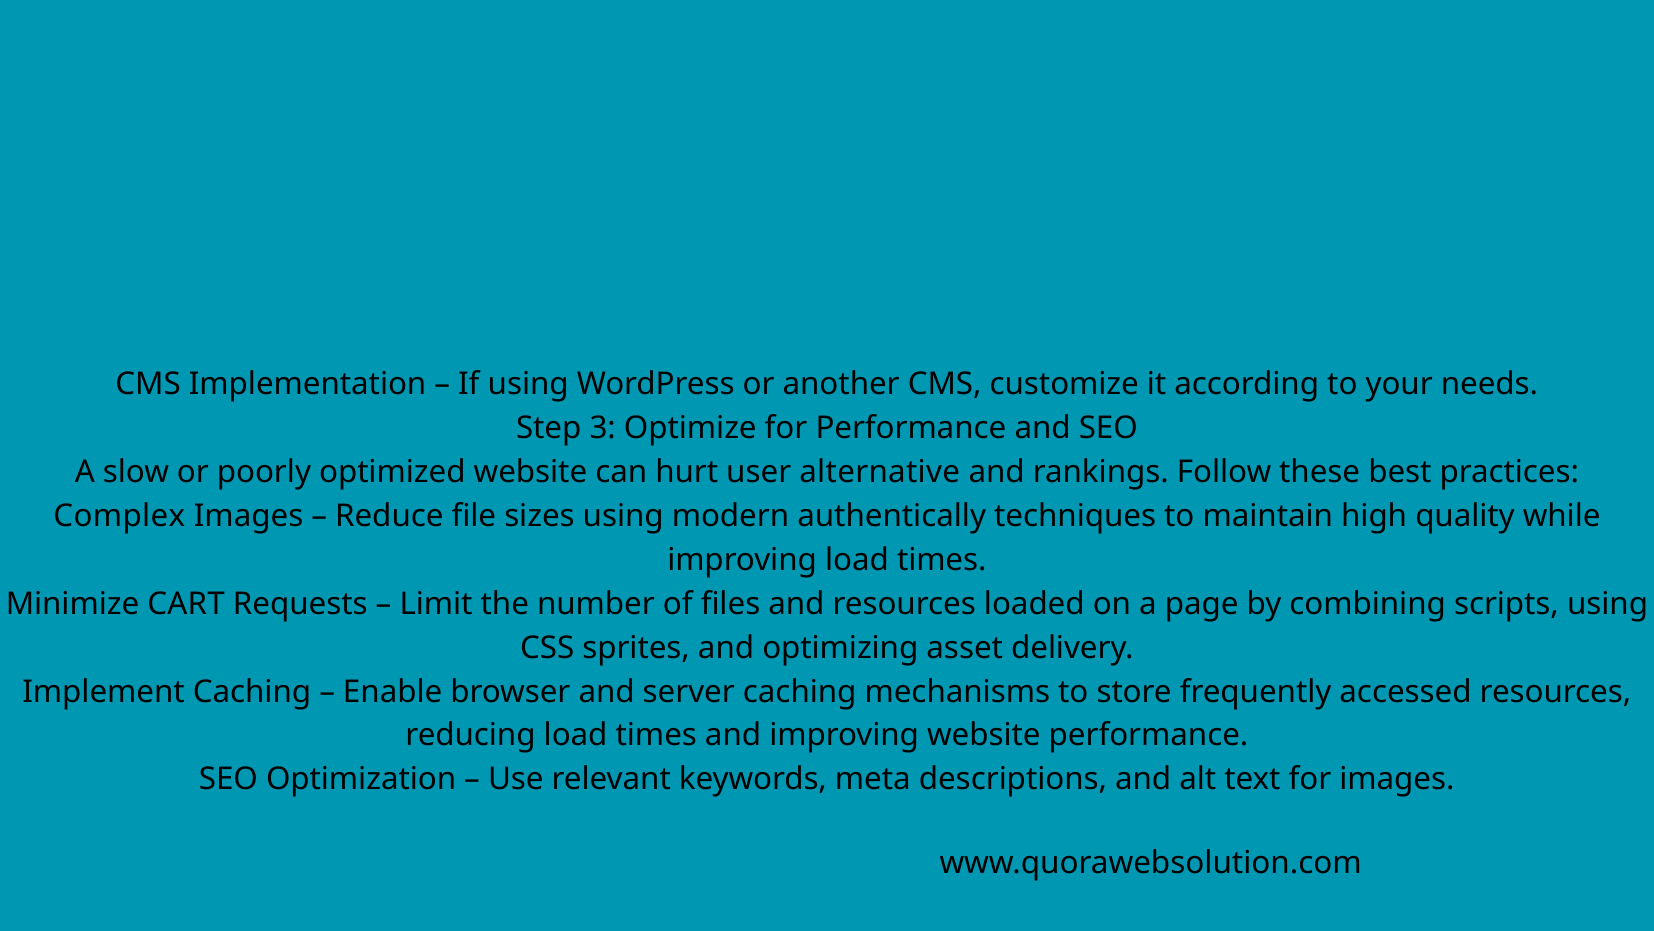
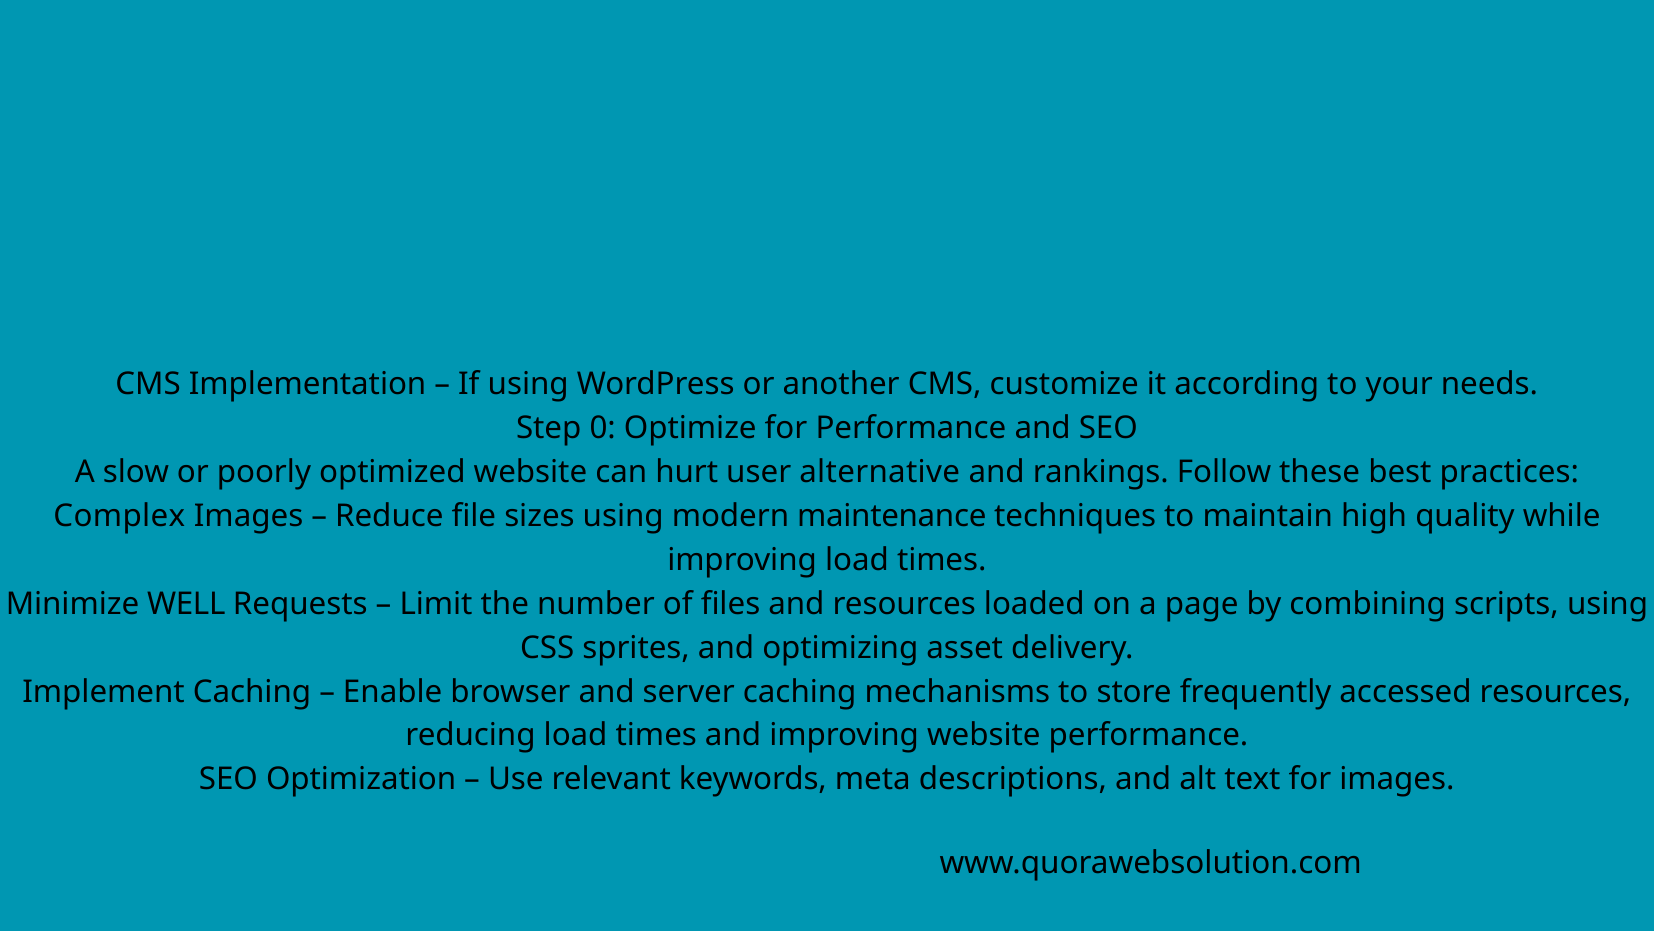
3: 3 -> 0 (603, 428)
authentically: authentically -> maintenance (892, 516)
CART: CART -> WELL (186, 603)
